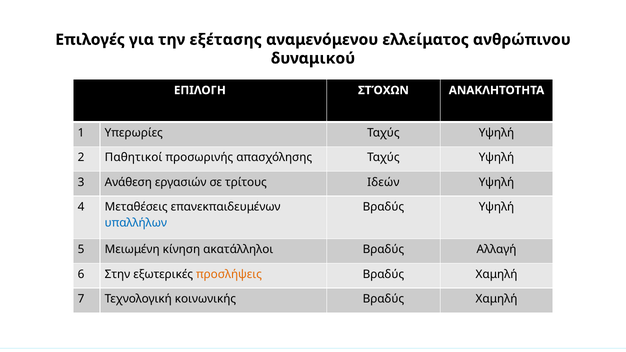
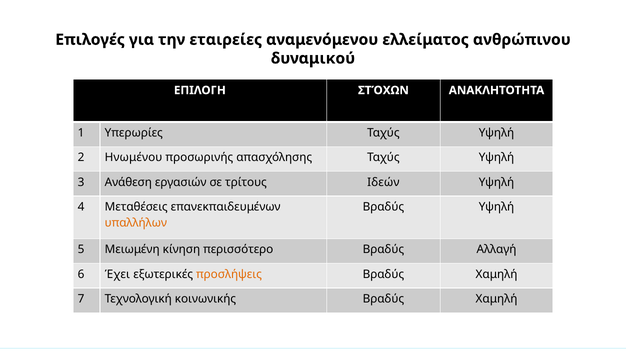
εξέτασης: εξέτασης -> εταιρείες (226, 40)
Παθητικοί: Παθητικοί -> Ηνωμένου (134, 158)
υπαλλήλων colour: blue -> orange (136, 223)
ακατάλληλοι: ακατάλληλοι -> περισσότερο (238, 250)
Στην: Στην -> Έχει (117, 274)
